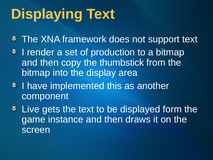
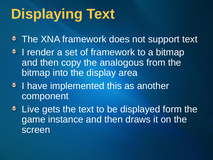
of production: production -> framework (113, 52)
thumbstick: thumbstick -> analogous (122, 62)
